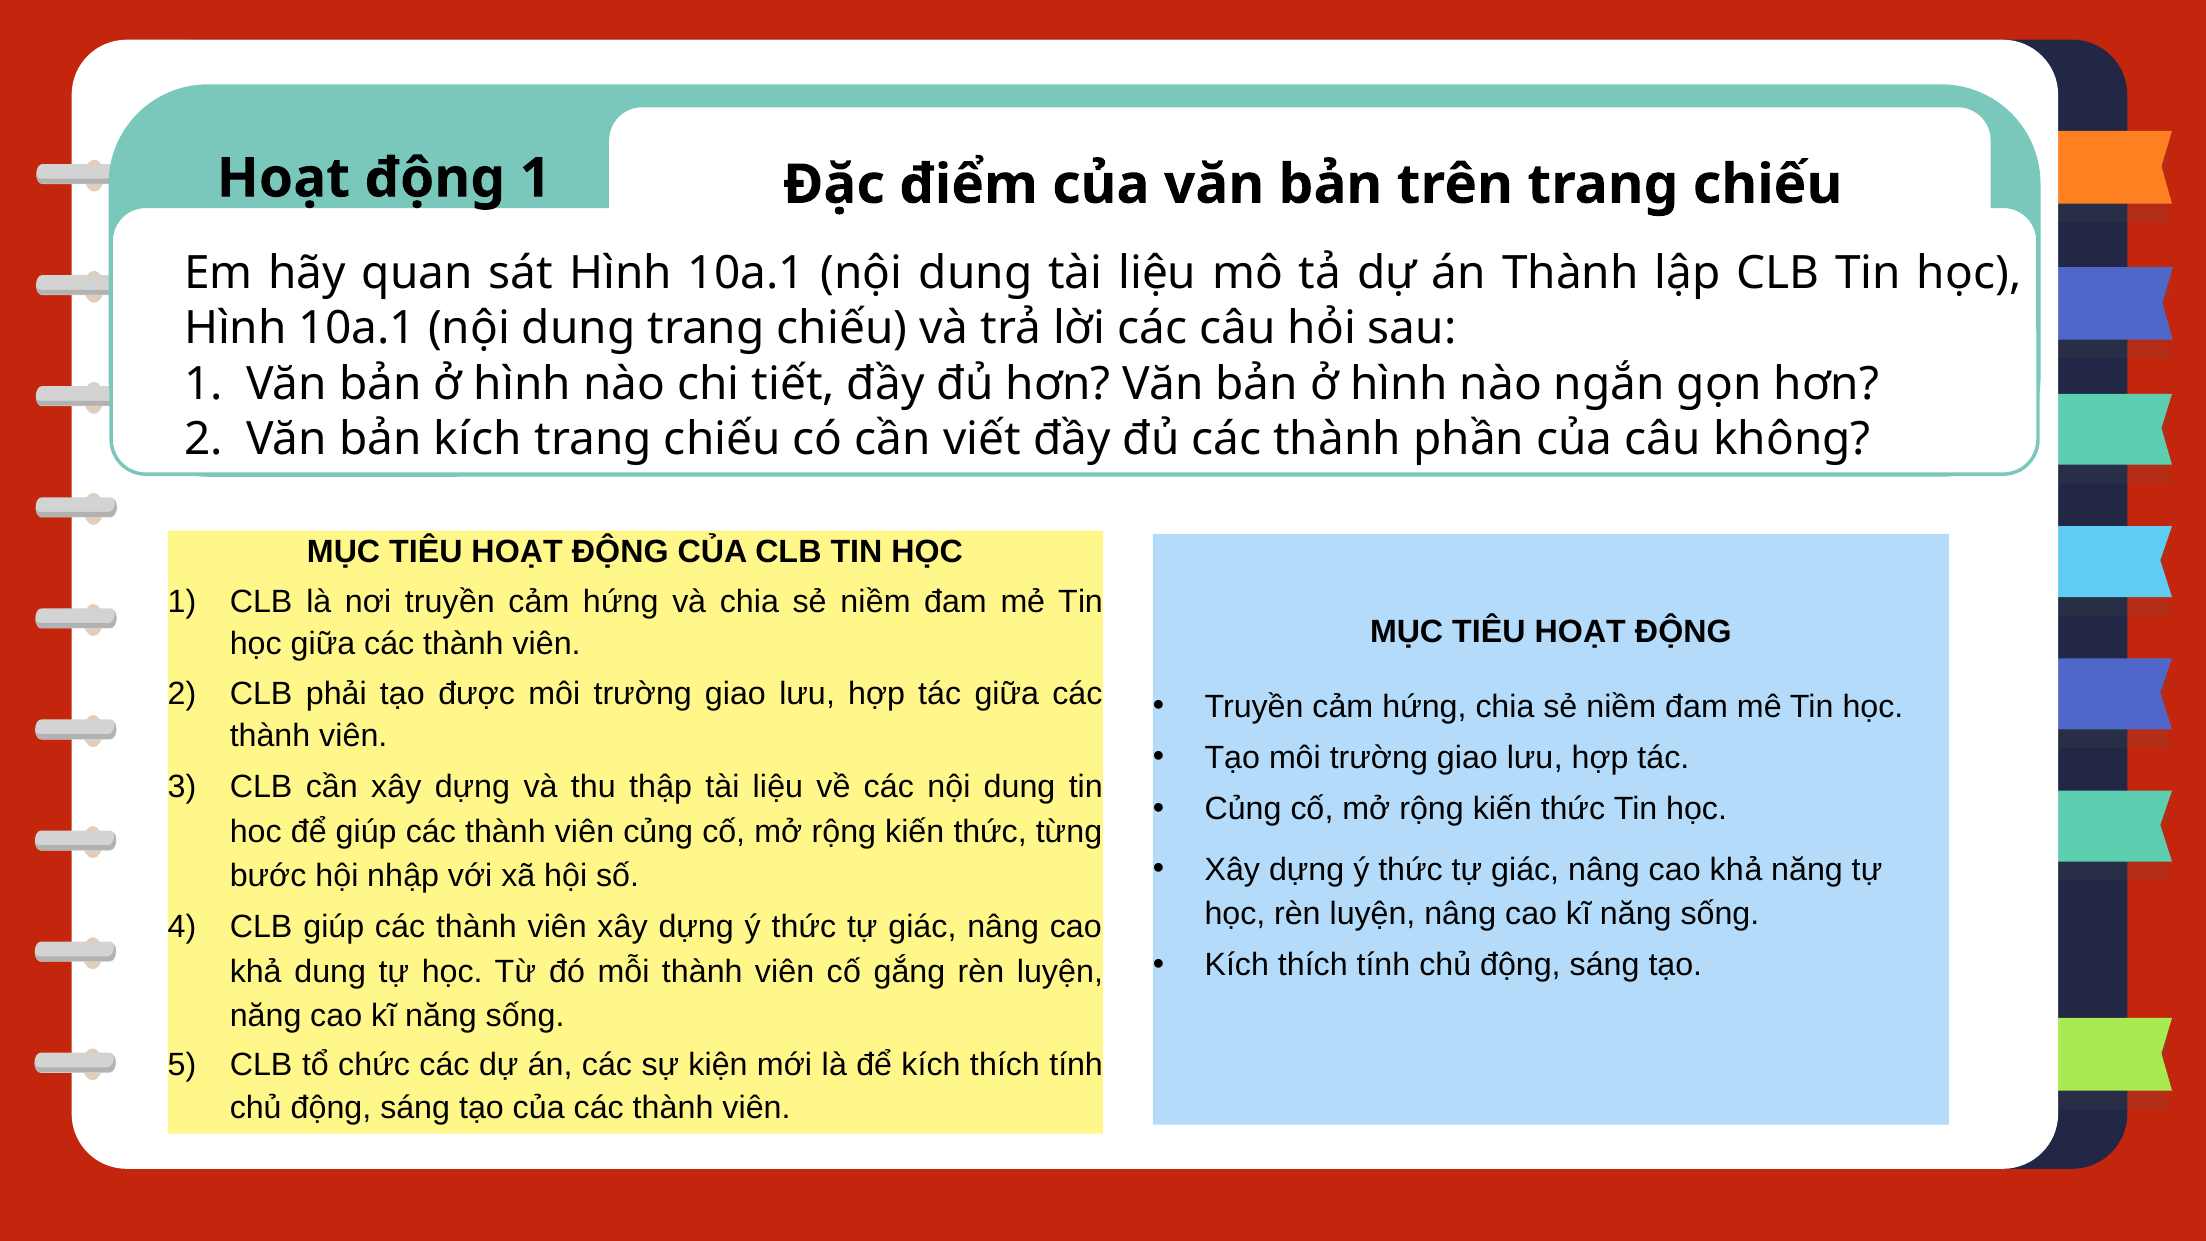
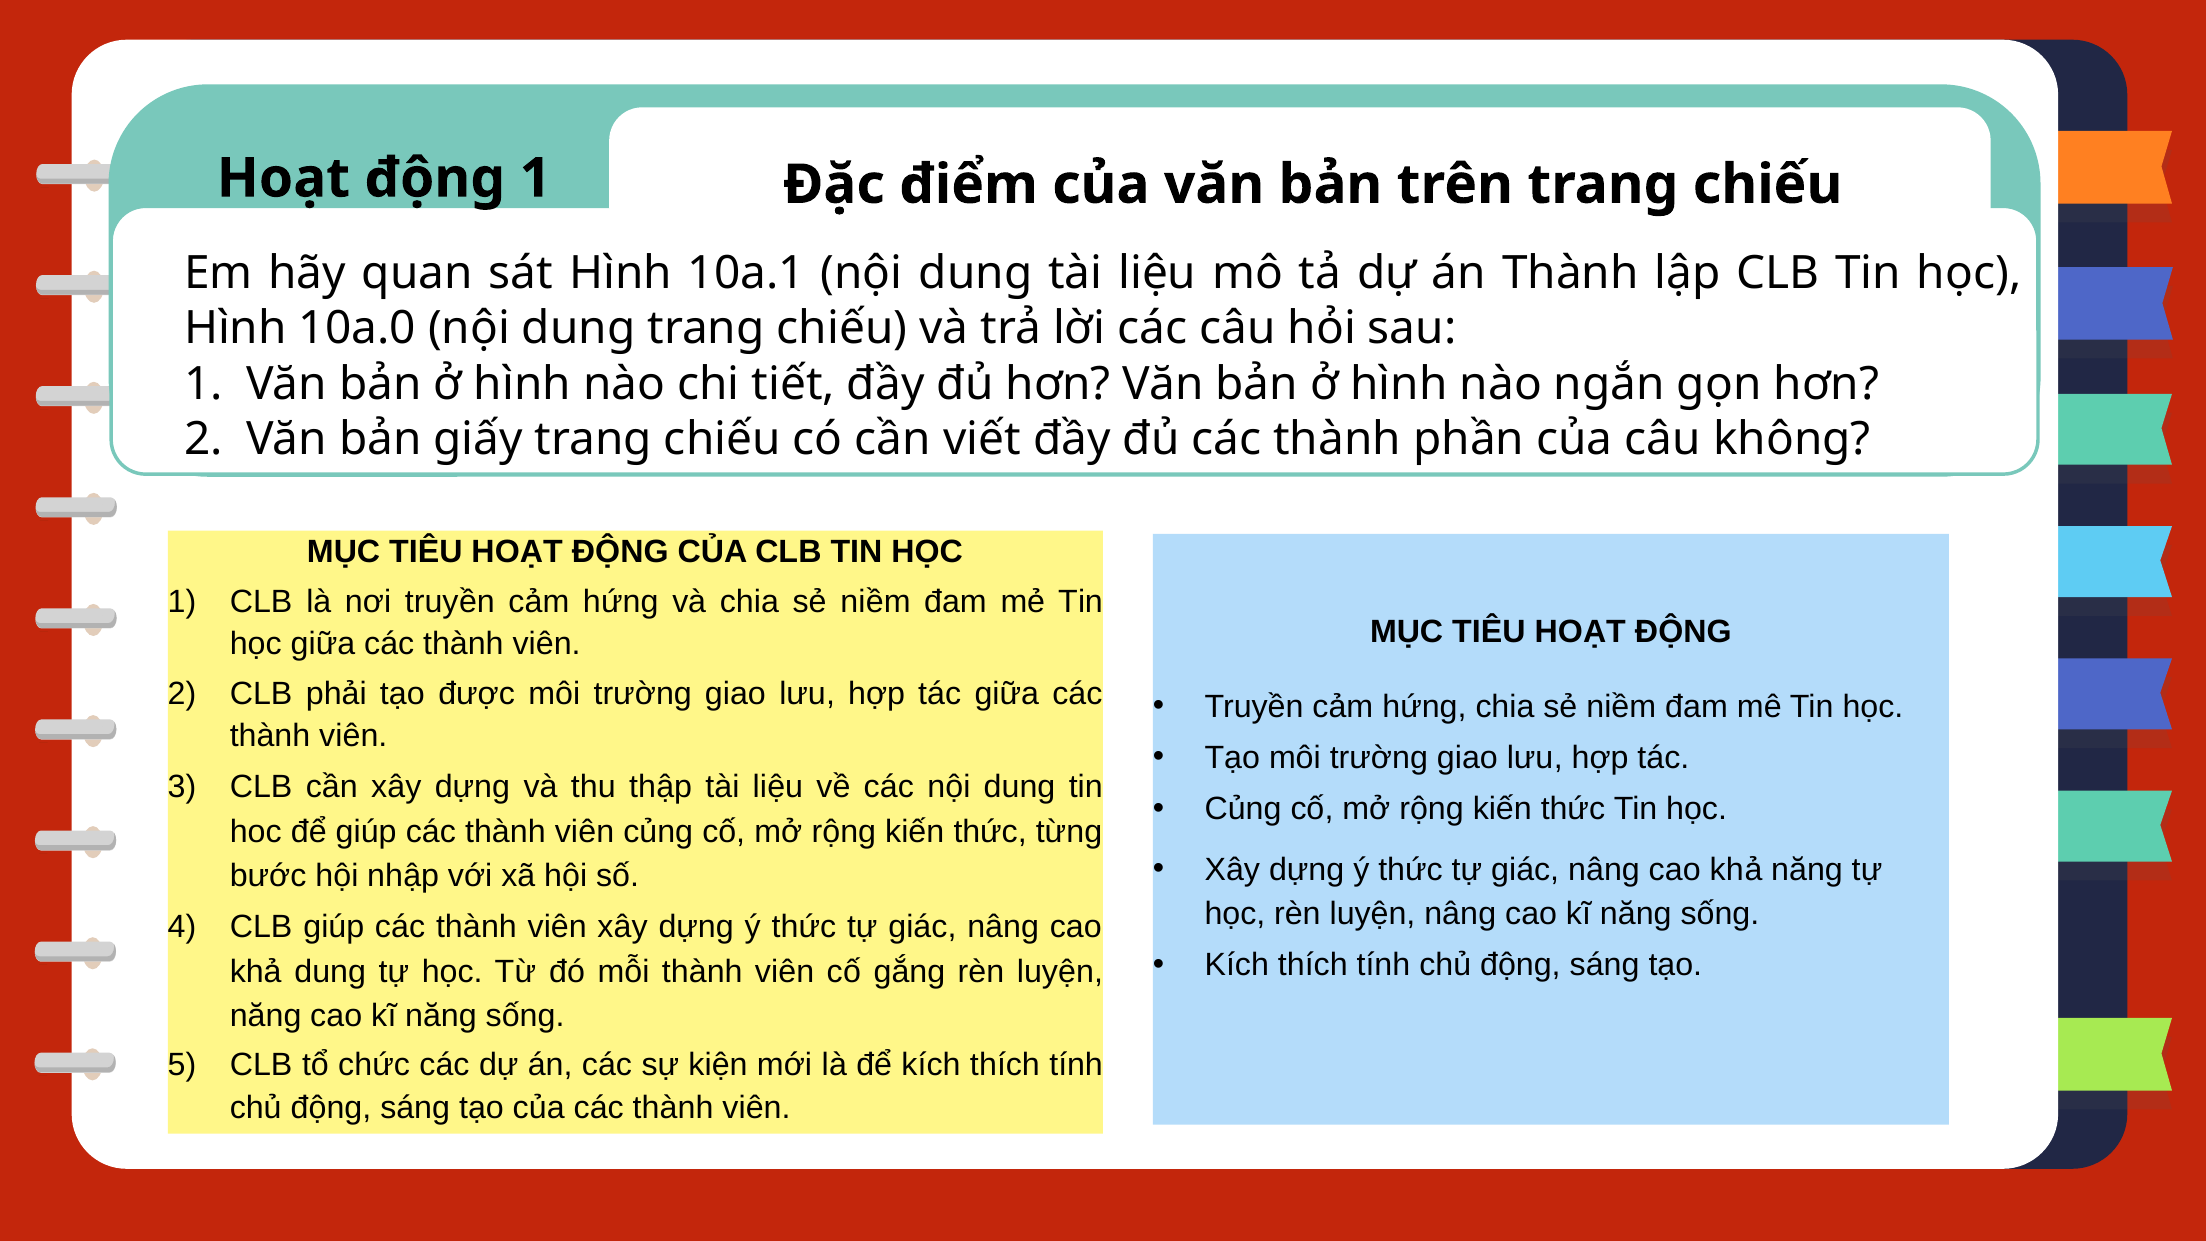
10a.1: 10a.1 -> 10a.0 (357, 329)
bản kích: kích -> giấy (478, 439)
